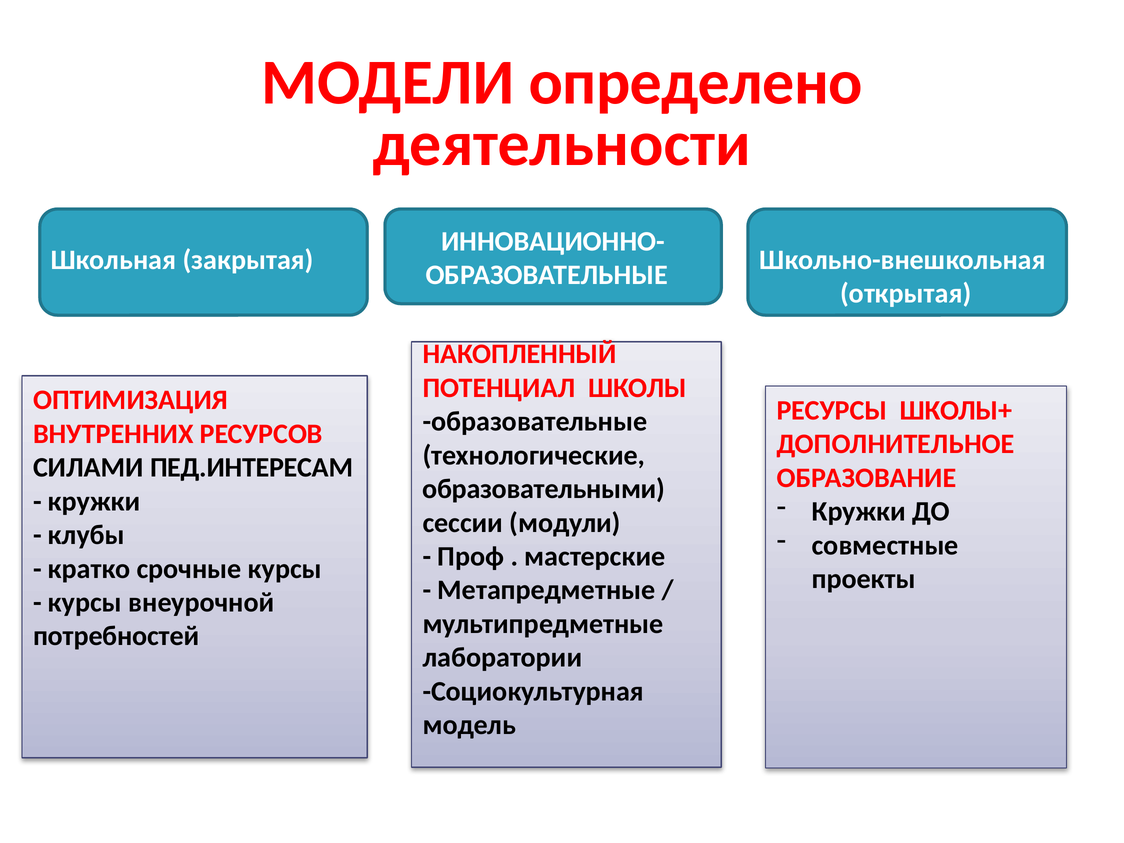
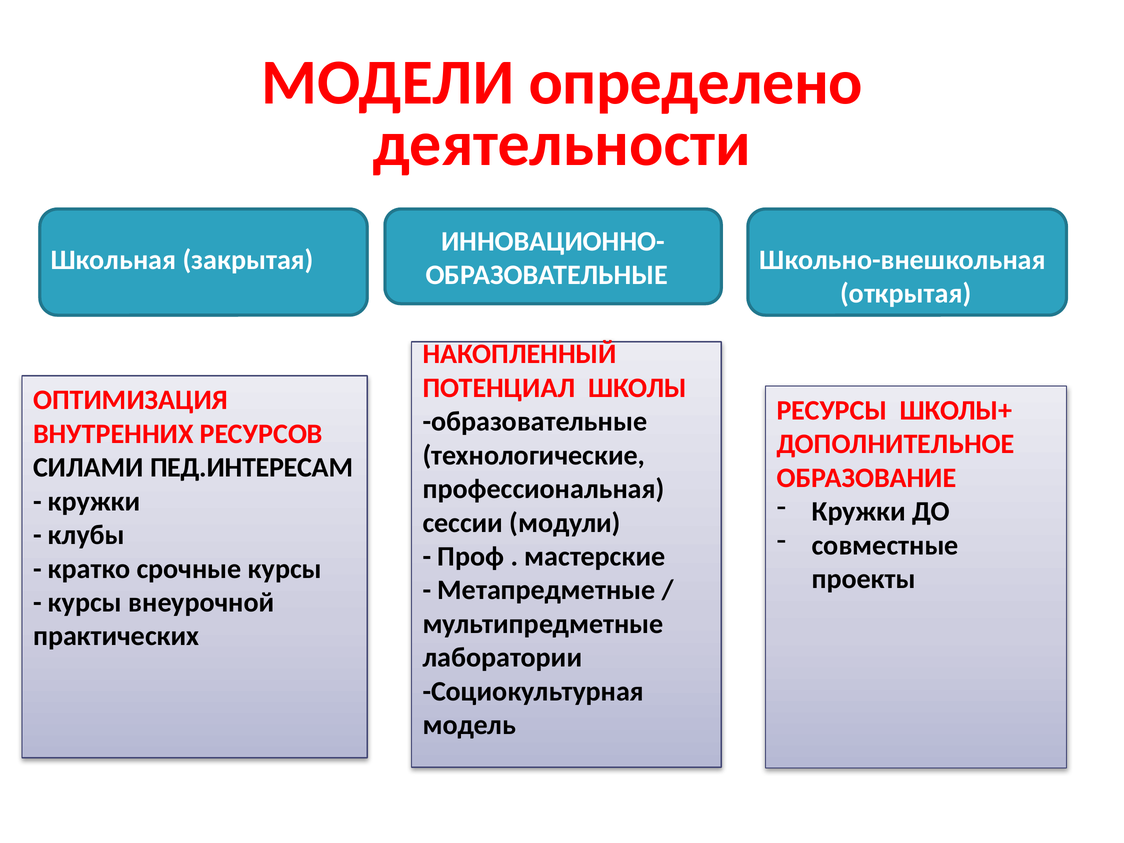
образовательными: образовательными -> профессиональная (544, 489)
потребностей: потребностей -> практических (116, 636)
